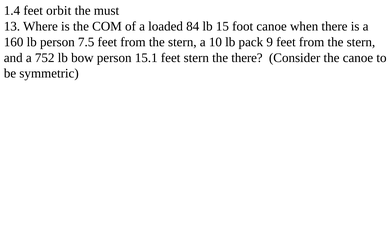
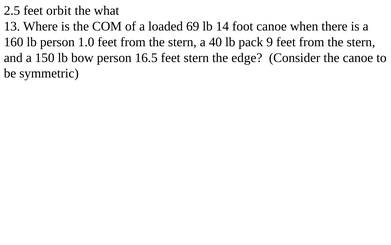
1.4: 1.4 -> 2.5 (12, 11)
must: must -> what (107, 11)
84: 84 -> 69 (193, 26)
15: 15 -> 14 (222, 26)
7.5: 7.5 -> 1.0 (86, 42)
10: 10 -> 40 (215, 42)
752: 752 -> 150 (45, 58)
15.1: 15.1 -> 16.5 (146, 58)
the there: there -> edge (247, 58)
